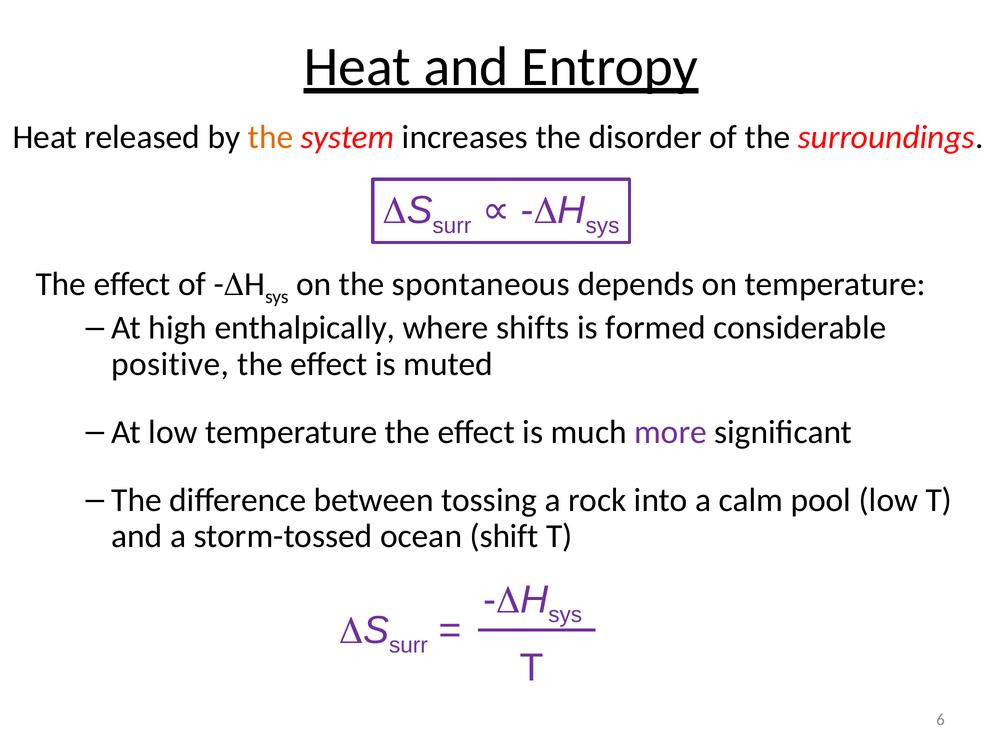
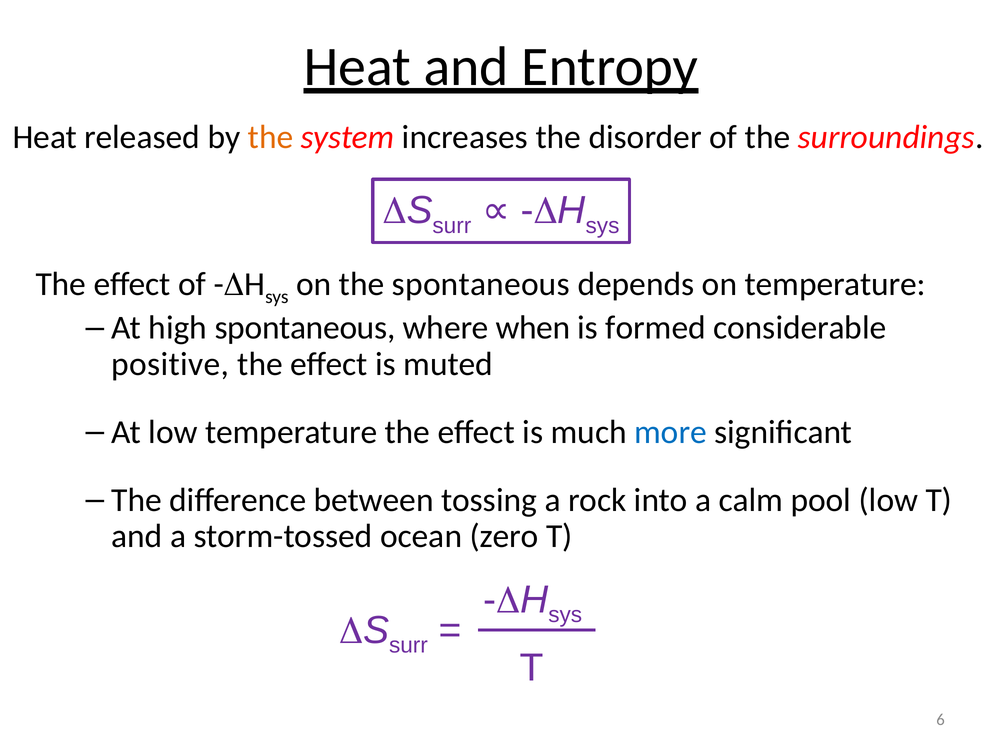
high enthalpically: enthalpically -> spontaneous (305, 328)
shifts: shifts -> when (533, 328)
more colour: purple -> blue (671, 432)
shift: shift -> zero (504, 536)
